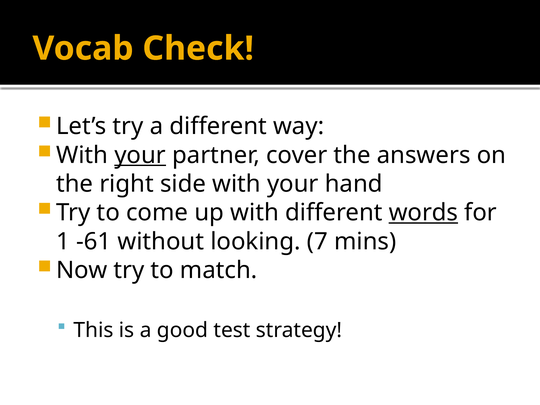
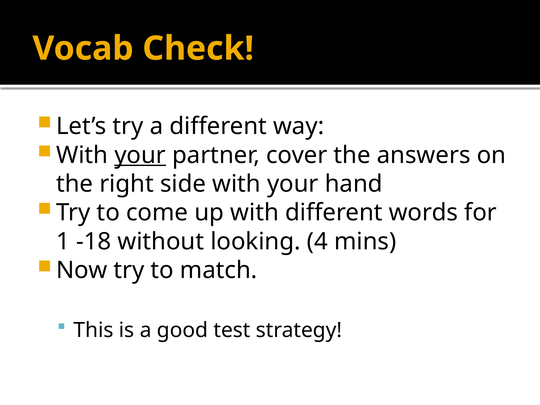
words underline: present -> none (423, 213)
-61: -61 -> -18 (94, 242)
7: 7 -> 4 (317, 242)
